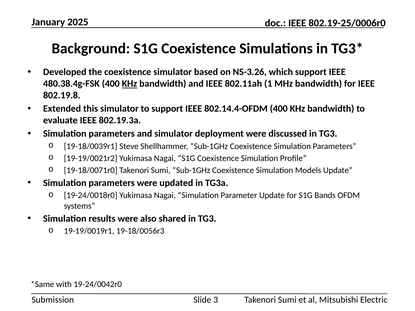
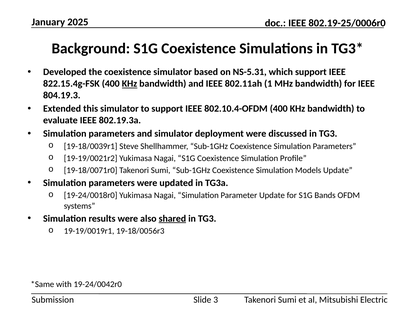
NS-3.26: NS-3.26 -> NS-5.31 (250, 72)
480.38.4g-FSK: 480.38.4g-FSK -> 822.15.4g-FSK (71, 84)
802.19.8: 802.19.8 -> 804.19.3 (62, 96)
802.14.4-OFDM: 802.14.4-OFDM -> 802.10.4-OFDM (236, 109)
shared underline: none -> present (172, 219)
